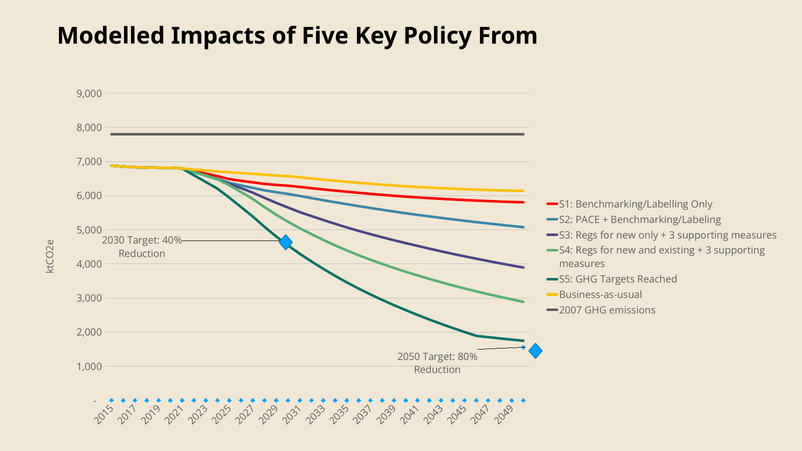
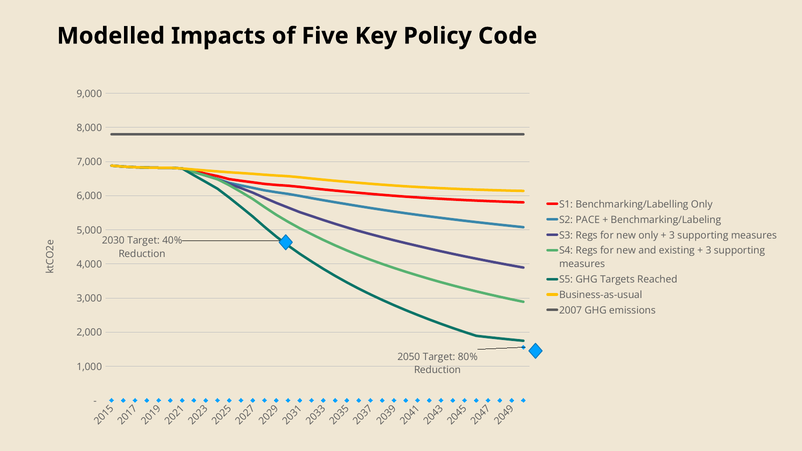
From: From -> Code (508, 36)
